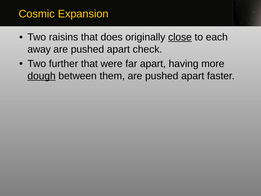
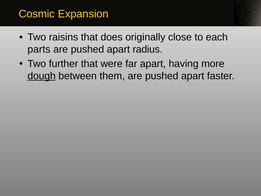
close underline: present -> none (180, 37)
away: away -> parts (39, 49)
check: check -> radius (148, 49)
